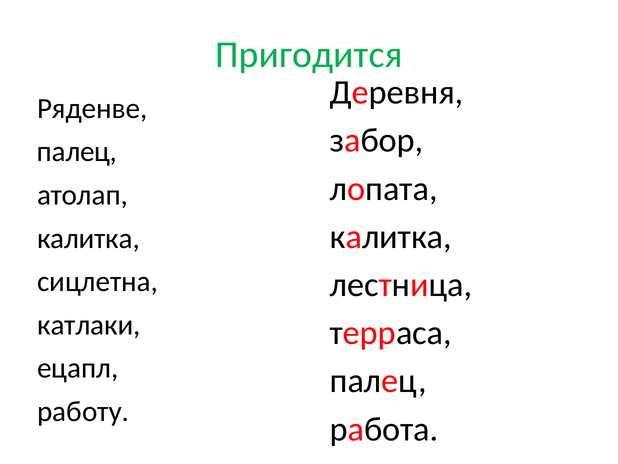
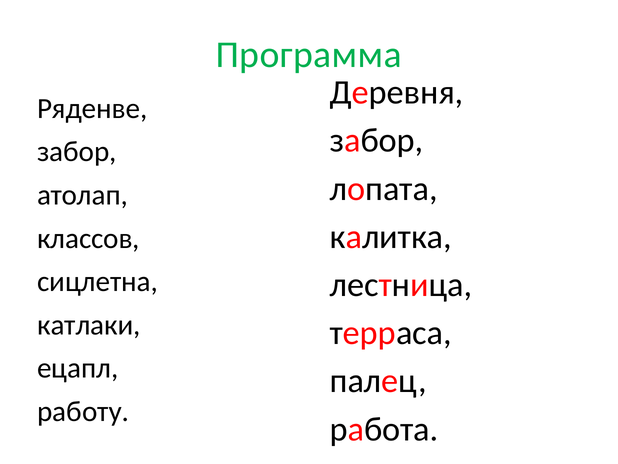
Пригодится: Пригодится -> Программа (309, 55)
палец: палец -> забор (77, 152)
калитка: калитка -> классов (88, 238)
